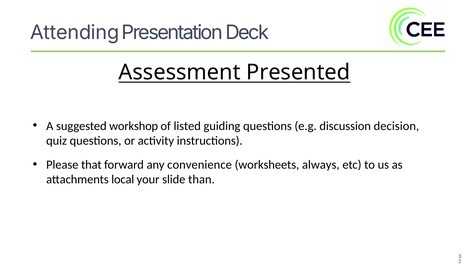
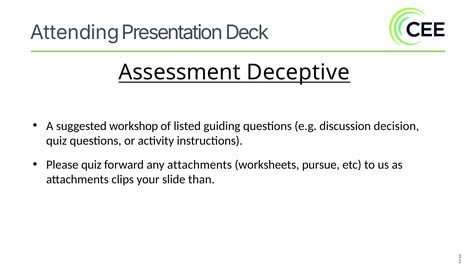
Presented: Presented -> Deceptive (298, 72)
Please that: that -> quiz (91, 164)
any convenience: convenience -> attachments (200, 164)
always: always -> pursue (321, 164)
local: local -> clips (123, 179)
